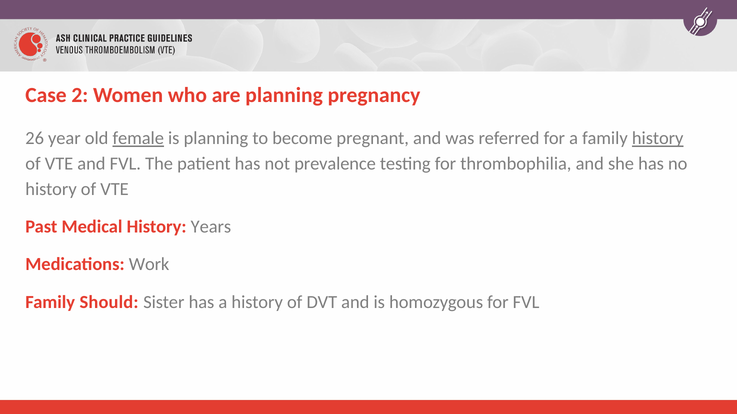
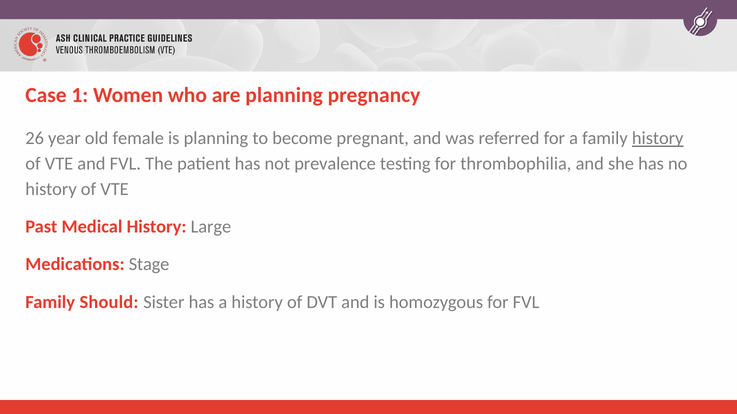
2: 2 -> 1 (80, 95)
female underline: present -> none (138, 139)
Years: Years -> Large (211, 227)
Work: Work -> Stage (149, 265)
